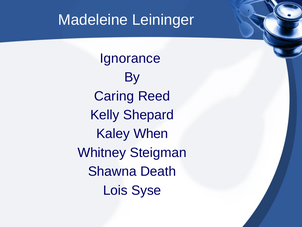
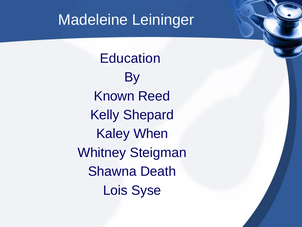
Ignorance: Ignorance -> Education (130, 58)
Caring: Caring -> Known (114, 96)
